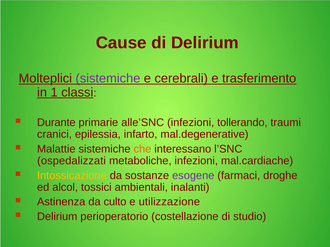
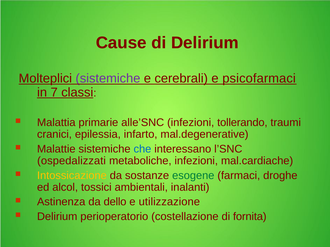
trasferimento: trasferimento -> psicofarmaci (259, 79)
1: 1 -> 7 (54, 92)
Durante: Durante -> Malattia (56, 123)
che colour: orange -> blue (142, 149)
esogene colour: purple -> green (193, 176)
culto: culto -> dello (115, 202)
studio: studio -> fornita (250, 217)
